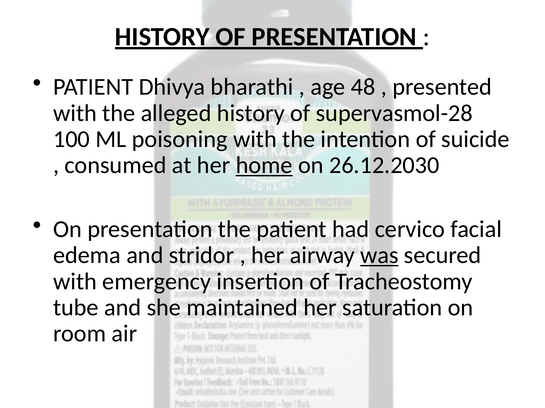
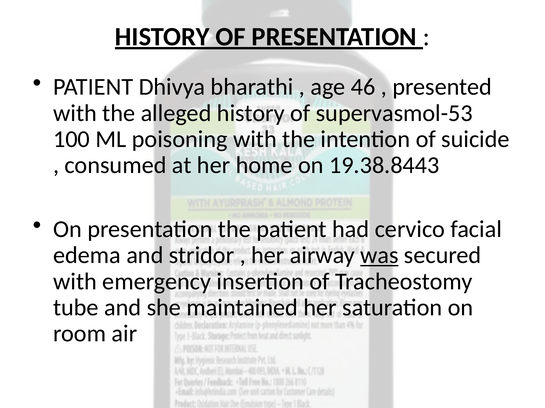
48: 48 -> 46 (363, 87)
supervasmol-28: supervasmol-28 -> supervasmol-53 (394, 113)
home underline: present -> none (264, 166)
26.12.2030: 26.12.2030 -> 19.38.8443 (384, 166)
